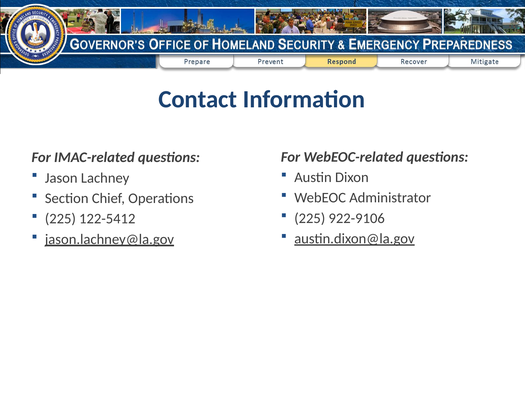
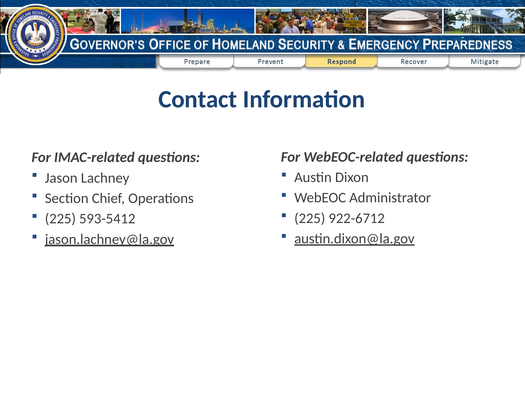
922-9106: 922-9106 -> 922-6712 (357, 218)
122-5412: 122-5412 -> 593-5412 (107, 219)
